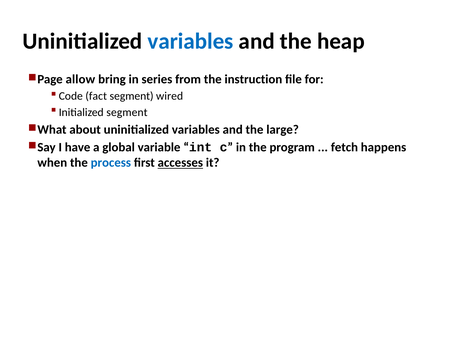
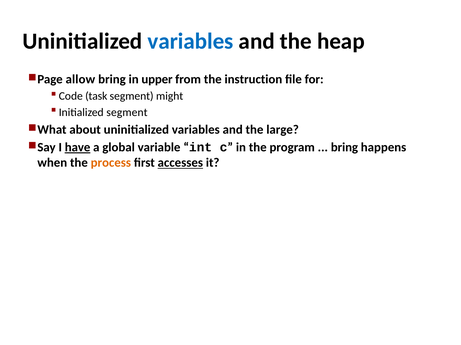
series: series -> upper (157, 80)
fact: fact -> task (96, 96)
wired: wired -> might (170, 96)
have underline: none -> present (78, 148)
fetch: fetch -> bring (344, 148)
process colour: blue -> orange (111, 163)
